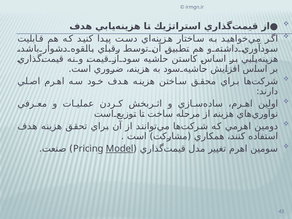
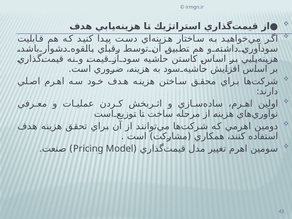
Model underline: present -> none (120, 149)
